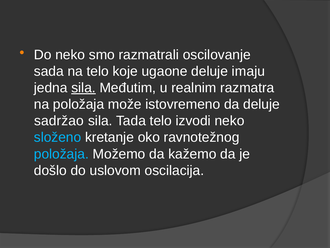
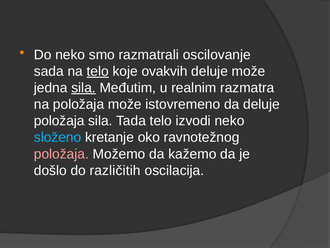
telo underline: none -> present (98, 71)
ugaone: ugaone -> ovakvih (165, 71)
deluje imaju: imaju -> može (249, 71)
sadržao: sadržao -> položaja (59, 121)
položaja colour: light blue -> pink (61, 154)
uslovom: uslovom -> različitih (115, 170)
